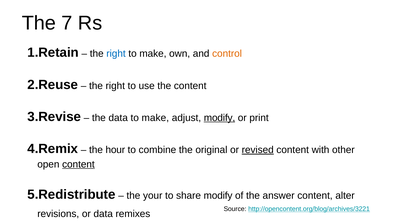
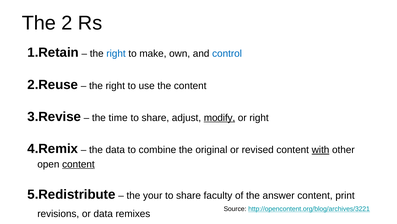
7: 7 -> 2 (67, 23)
control colour: orange -> blue (227, 54)
the data: data -> time (118, 117)
make: make -> share (155, 117)
or print: print -> right (259, 117)
the hour: hour -> data (115, 149)
revised underline: present -> none (258, 149)
with underline: none -> present (321, 149)
share modify: modify -> faculty (218, 195)
alter: alter -> print (345, 195)
